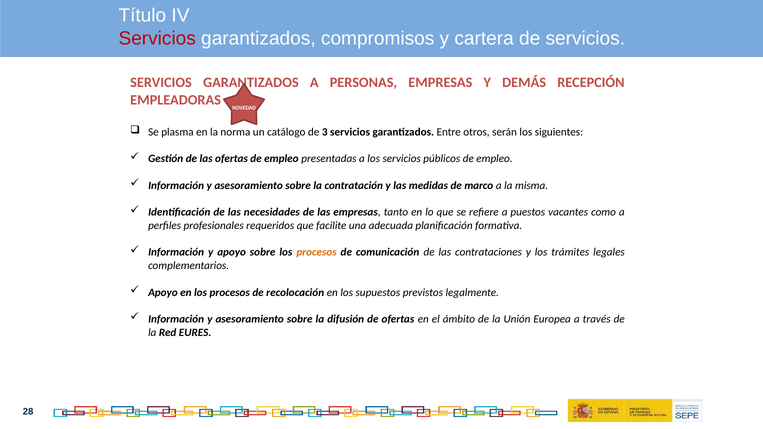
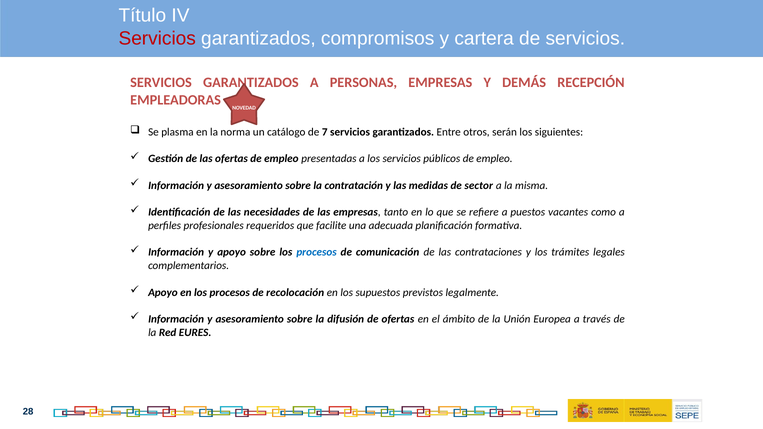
3: 3 -> 7 (325, 132)
marco: marco -> sector (479, 186)
procesos colour: orange -> blue (317, 252)
